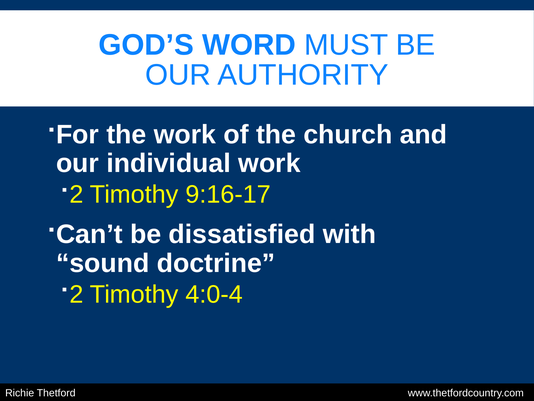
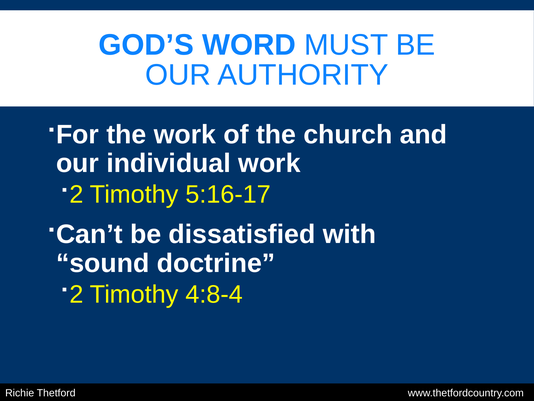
9:16-17: 9:16-17 -> 5:16-17 (228, 194)
4:0-4: 4:0-4 -> 4:8-4 (214, 294)
